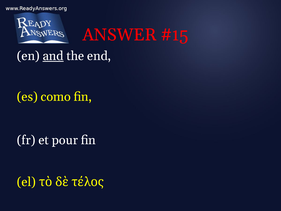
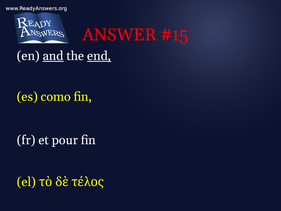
end underline: none -> present (99, 56)
